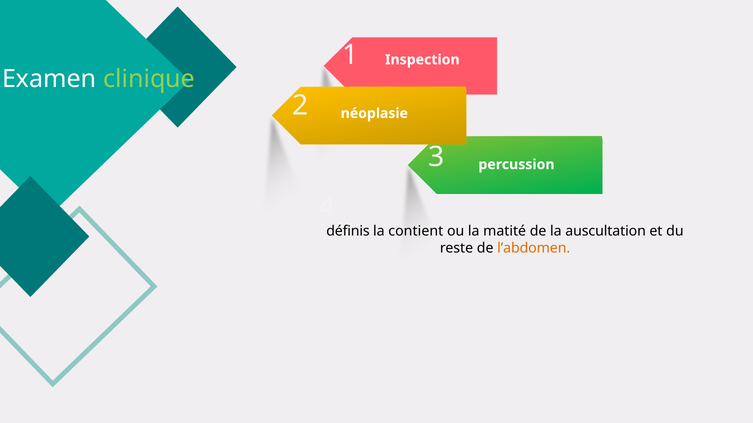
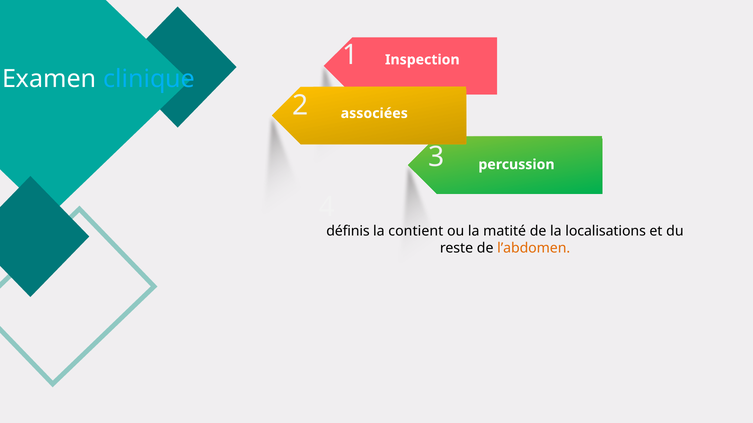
clinique colour: light green -> light blue (149, 79)
néoplasie: néoplasie -> associées (374, 113)
auscultation: auscultation -> localisations (606, 231)
